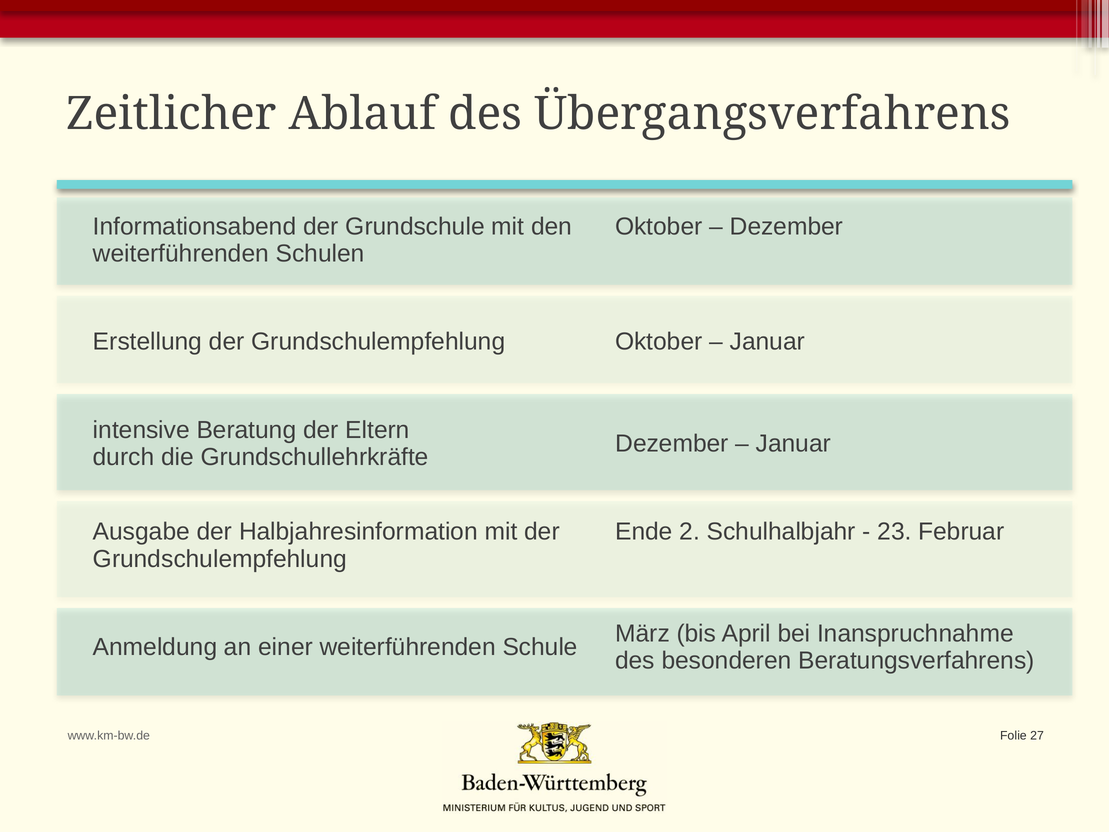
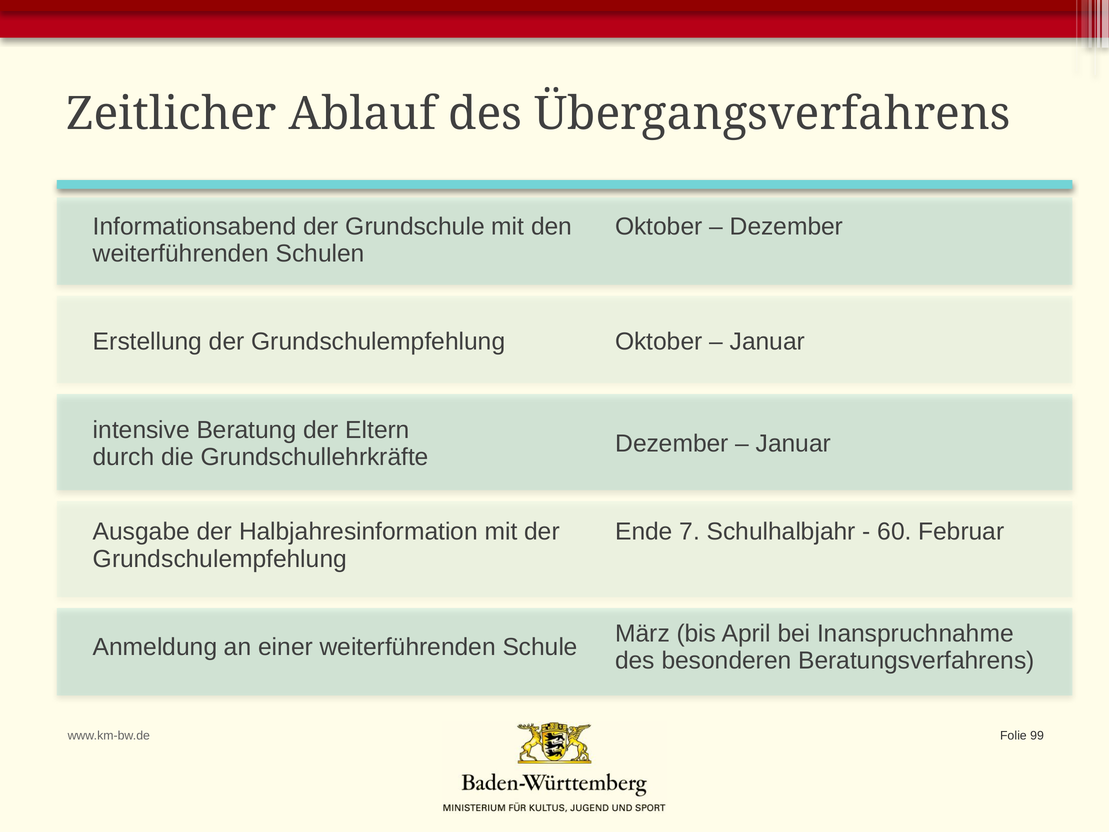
2: 2 -> 7 (690, 532)
23: 23 -> 60 (894, 532)
27: 27 -> 99 (1037, 735)
